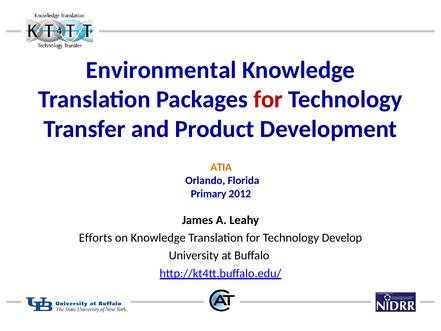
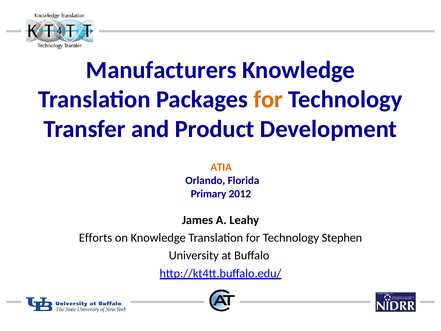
Environmental: Environmental -> Manufacturers (161, 70)
for colour: red -> orange (268, 99)
Develop: Develop -> Stephen (342, 238)
